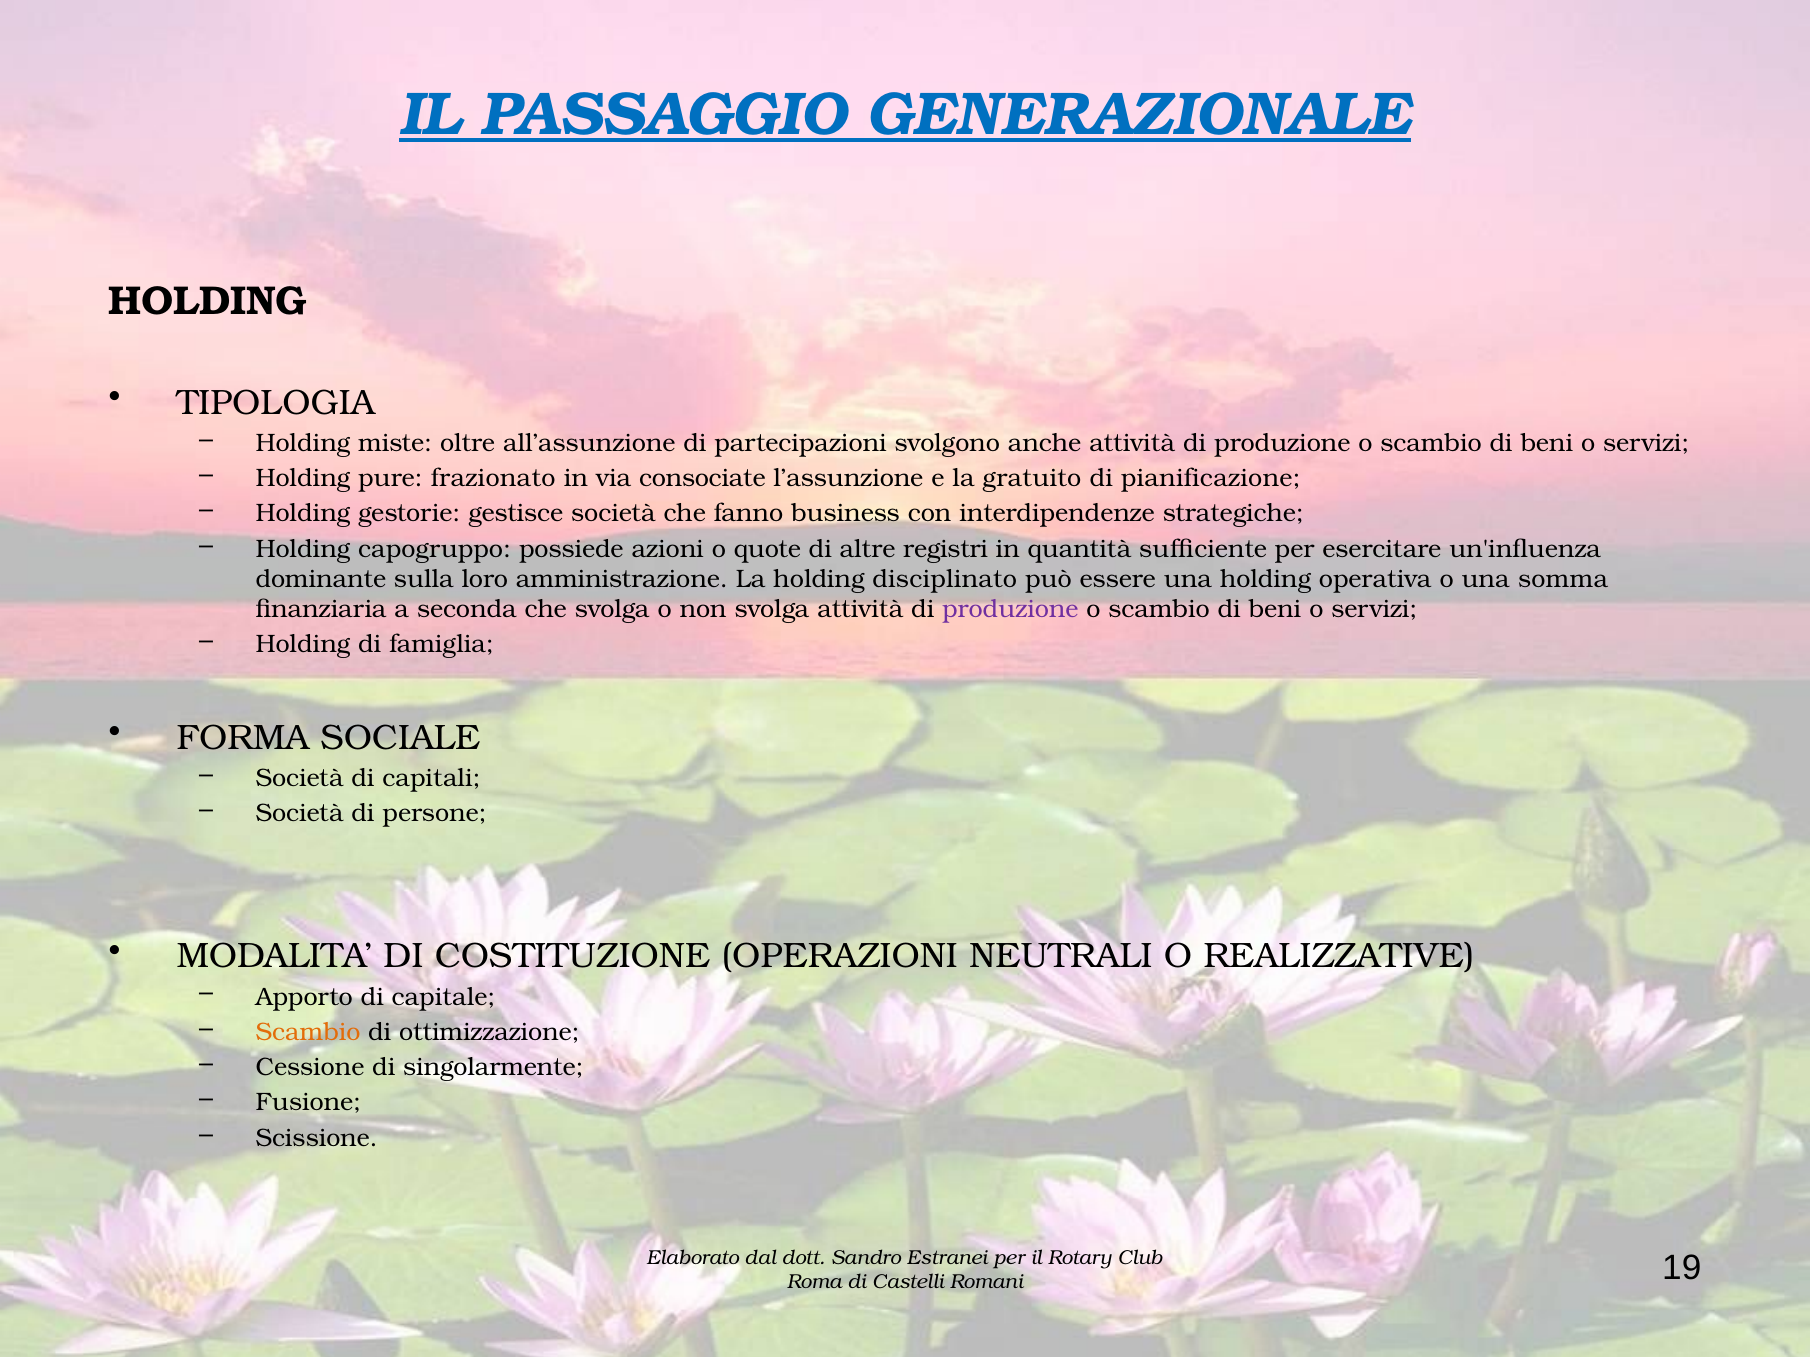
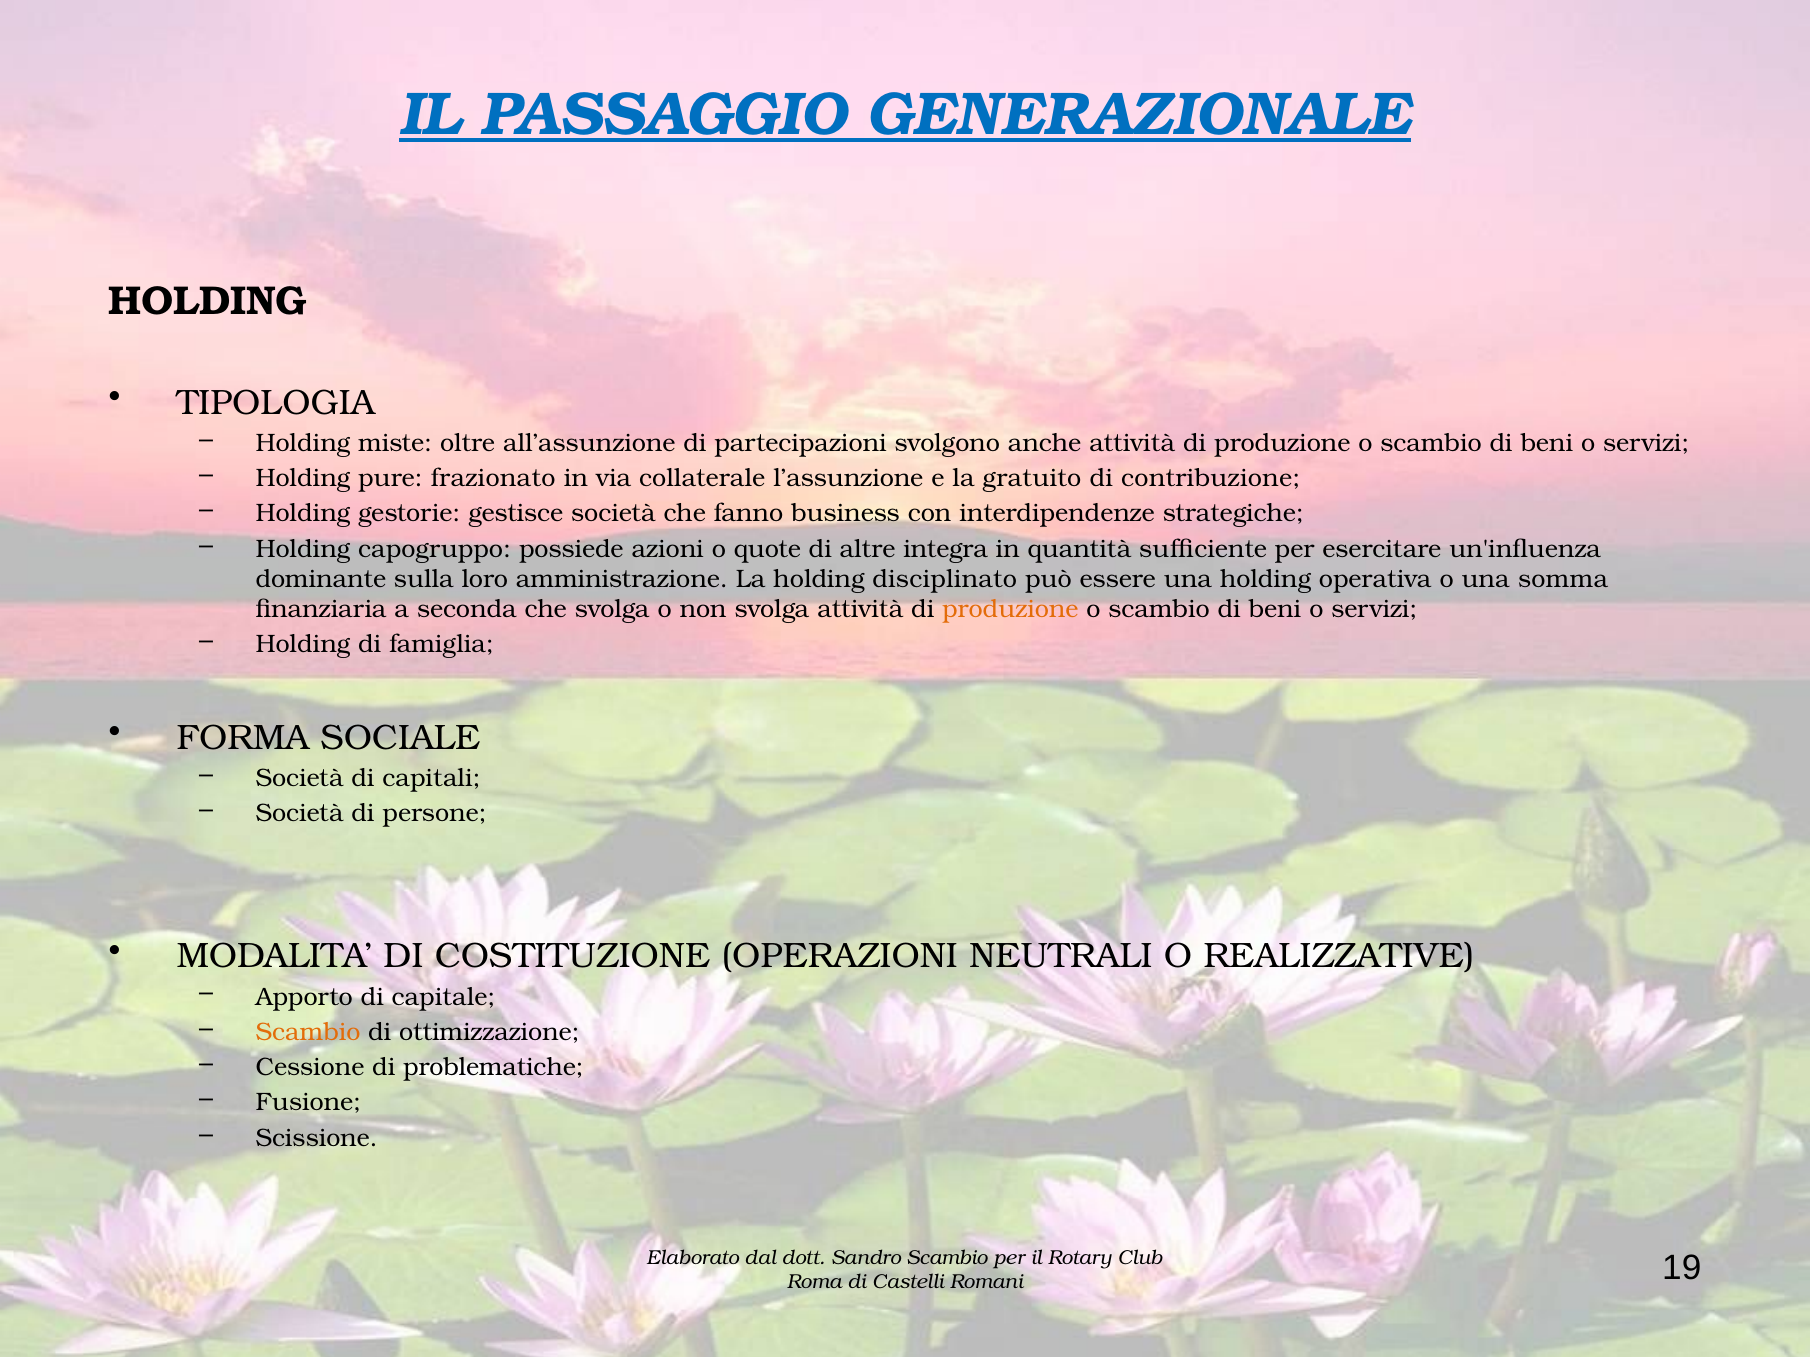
consociate: consociate -> collaterale (702, 478)
pianificazione: pianificazione -> contribuzione (1211, 478)
registri: registri -> integra (946, 549)
produzione colour: purple -> orange (1010, 609)
singolarmente: singolarmente -> problematiche (493, 1068)
Sandro Estranei: Estranei -> Scambio (947, 1259)
